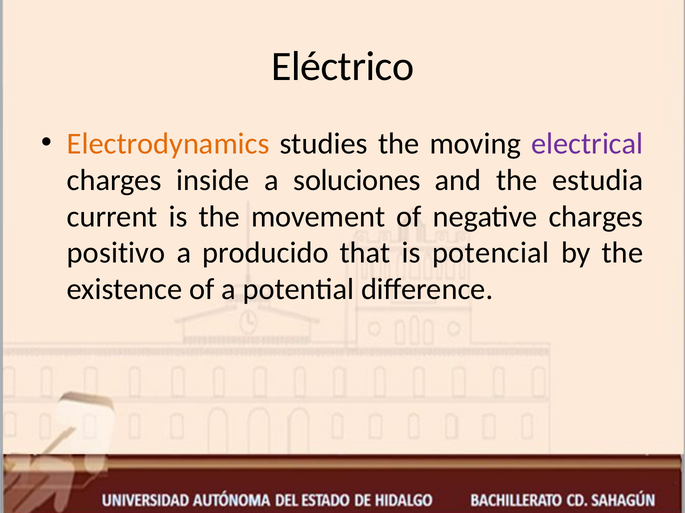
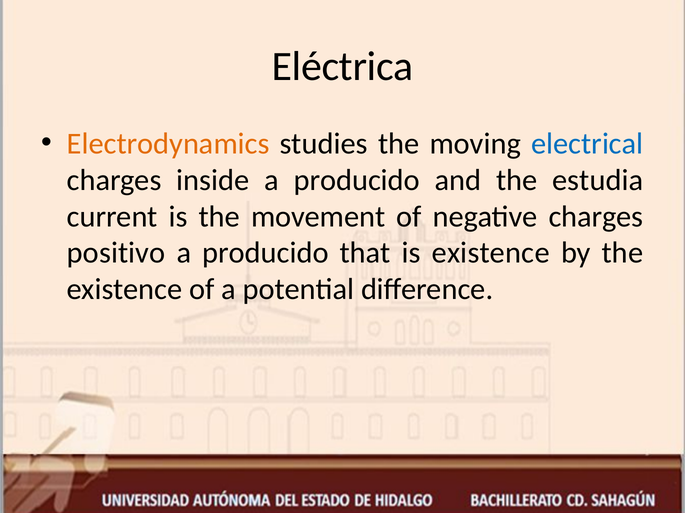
Eléctrico: Eléctrico -> Eléctrica (343, 66)
electrical colour: purple -> blue (587, 144)
inside a soluciones: soluciones -> producido (357, 180)
is potencial: potencial -> existence (491, 253)
